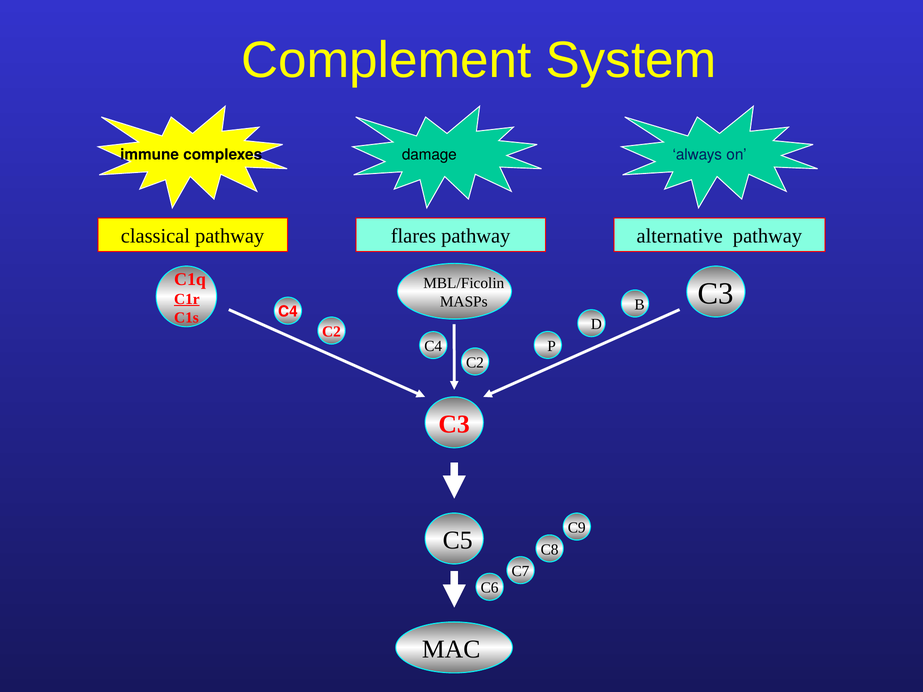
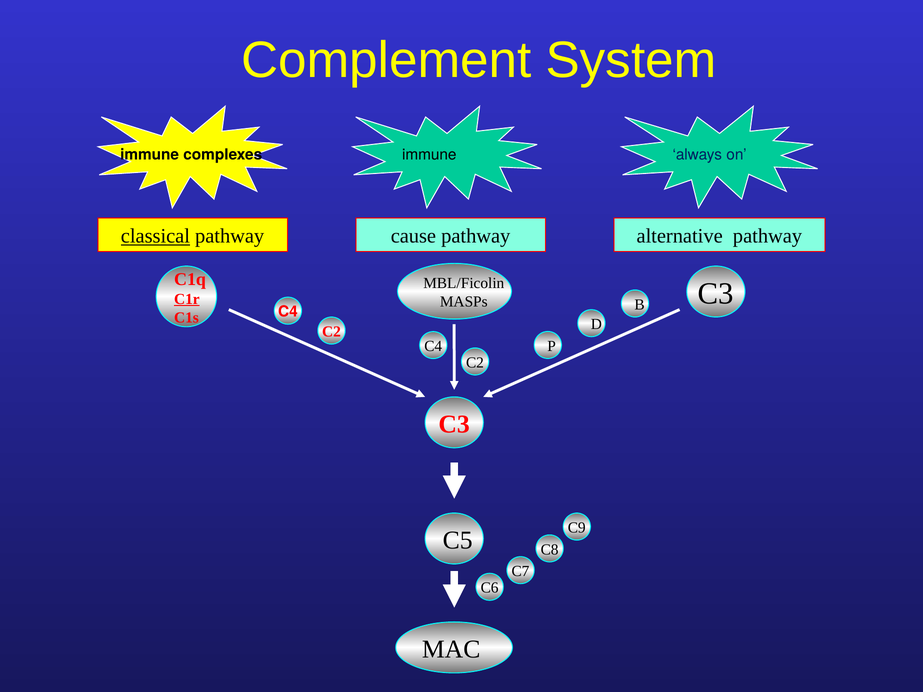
complexes damage: damage -> immune (429, 155)
classical underline: none -> present (155, 236)
flares: flares -> cause (413, 236)
